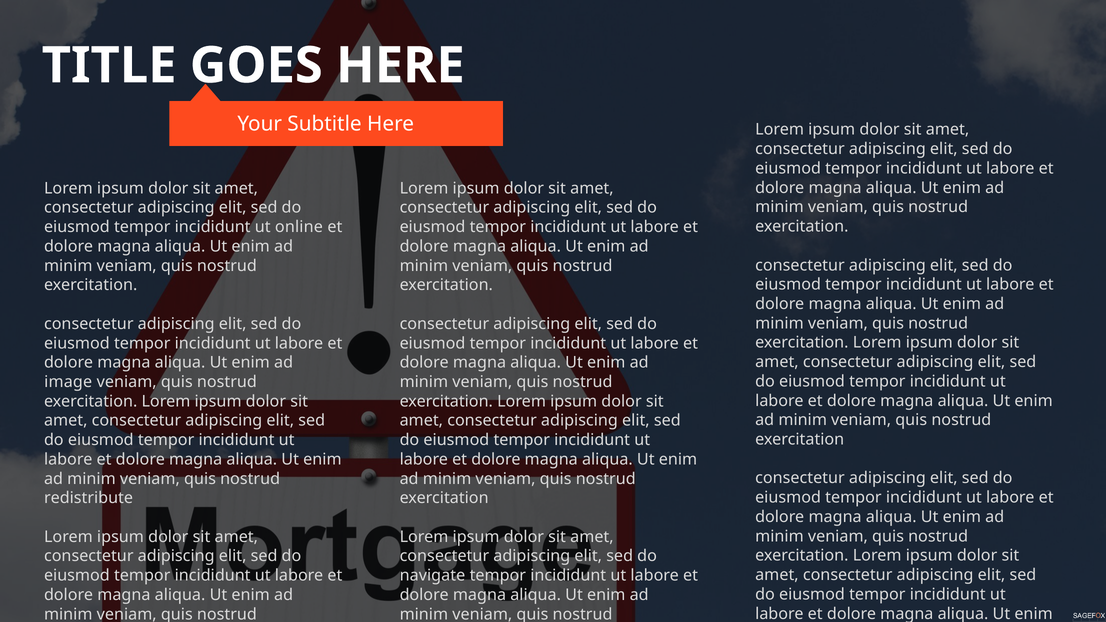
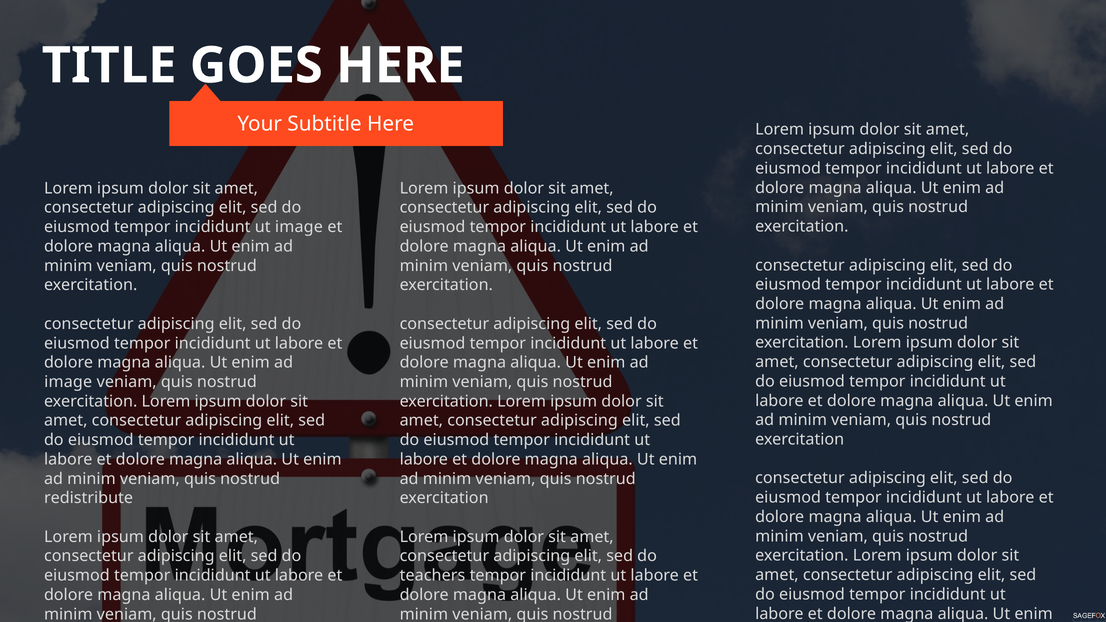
ut online: online -> image (299, 227)
navigate: navigate -> teachers (432, 576)
